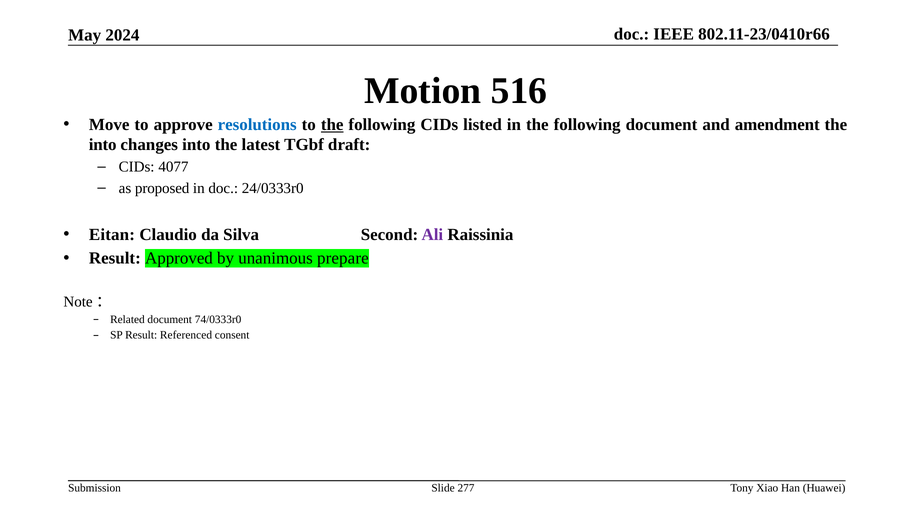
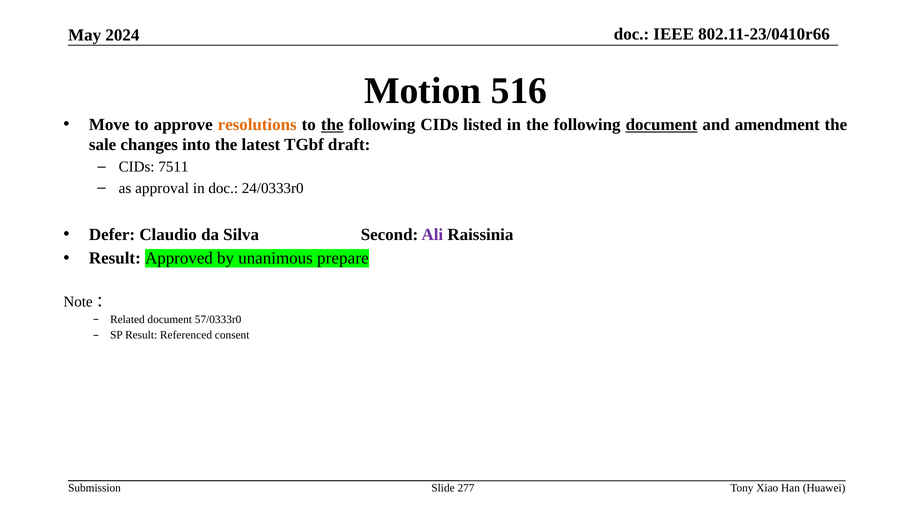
resolutions colour: blue -> orange (257, 125)
document underline: none -> present (661, 125)
into: into -> sale (103, 145)
4077: 4077 -> 7511 (173, 167)
proposed: proposed -> approval (162, 188)
Eitan: Eitan -> Defer (112, 235)
74/0333r0: 74/0333r0 -> 57/0333r0 (218, 320)
